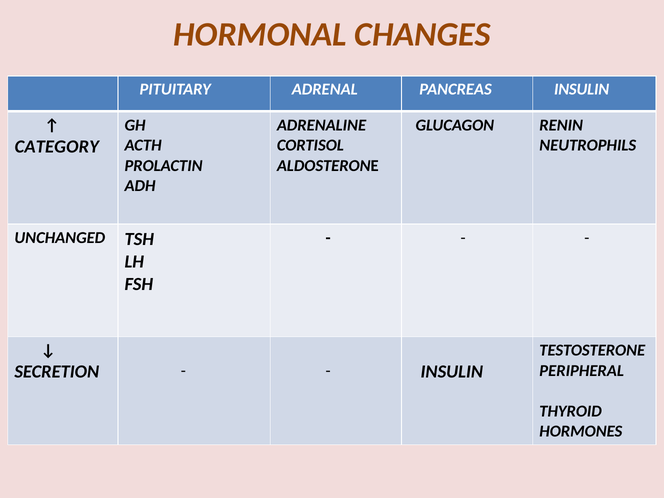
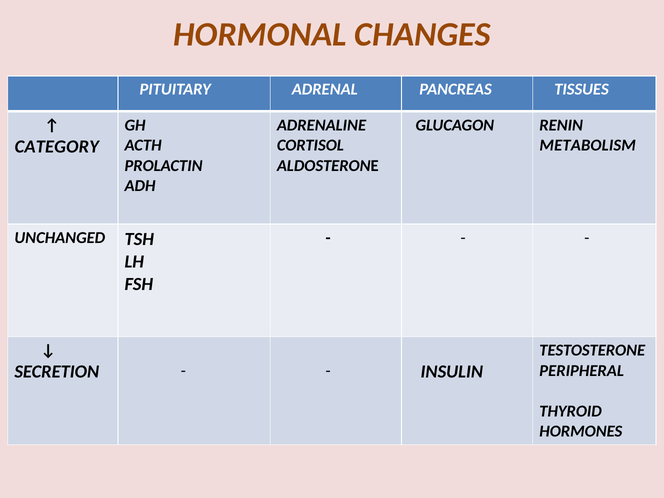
PANCREAS INSULIN: INSULIN -> TISSUES (582, 90)
NEUTROPHILS: NEUTROPHILS -> METABOLISM (588, 145)
